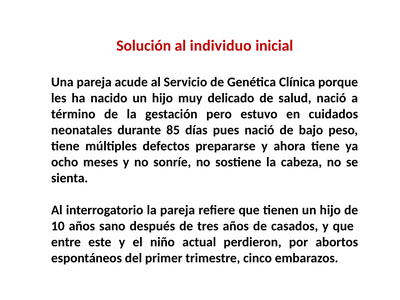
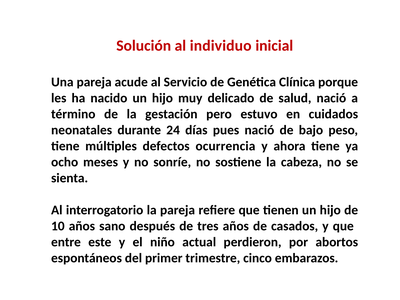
85: 85 -> 24 (173, 130)
prepararse: prepararse -> ocurrencia (225, 146)
